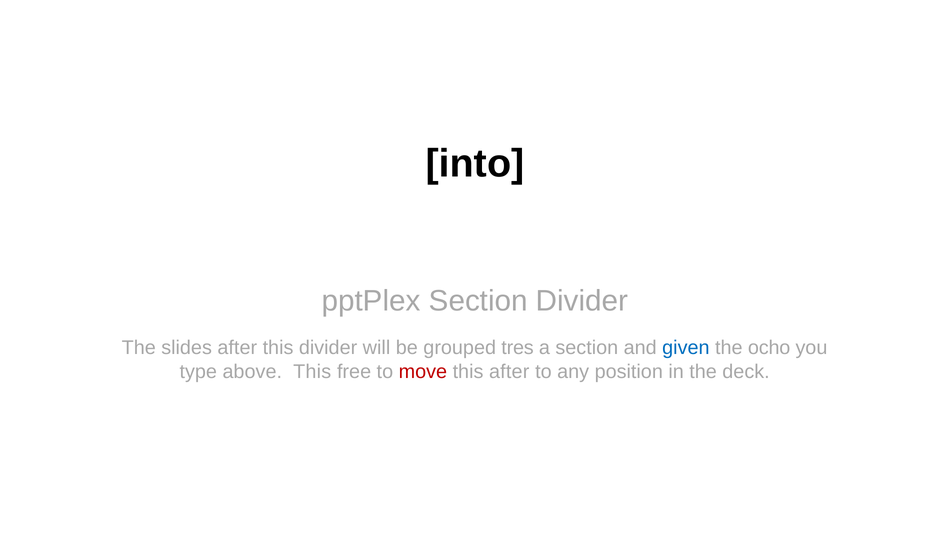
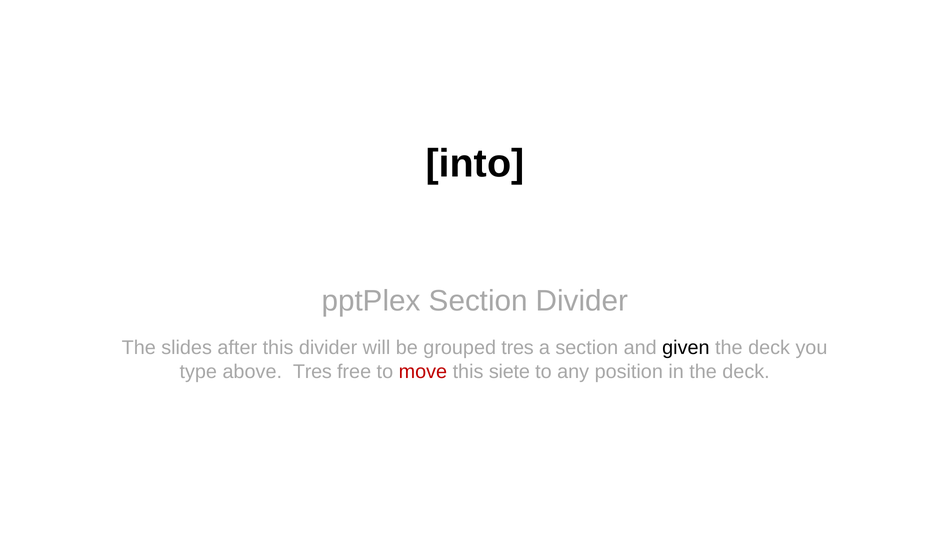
given colour: blue -> black (686, 348)
ocho: ocho -> deck (769, 348)
above This: This -> Tres (312, 372)
this after: after -> siete (509, 372)
